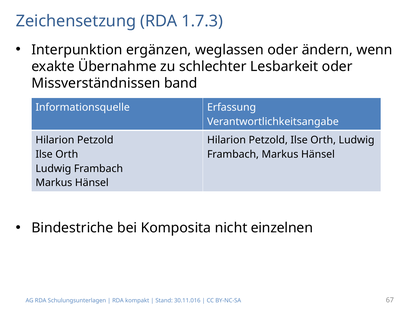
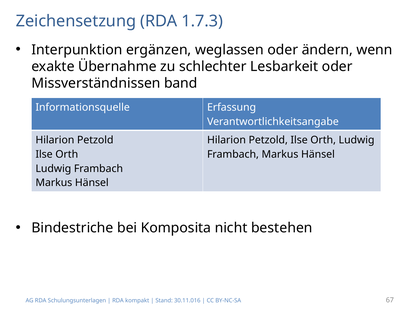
einzelnen: einzelnen -> bestehen (282, 228)
